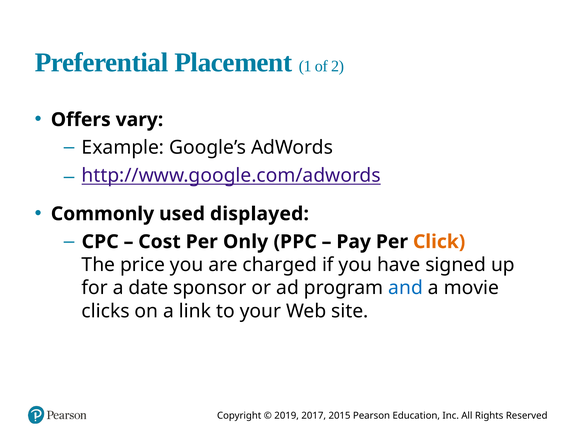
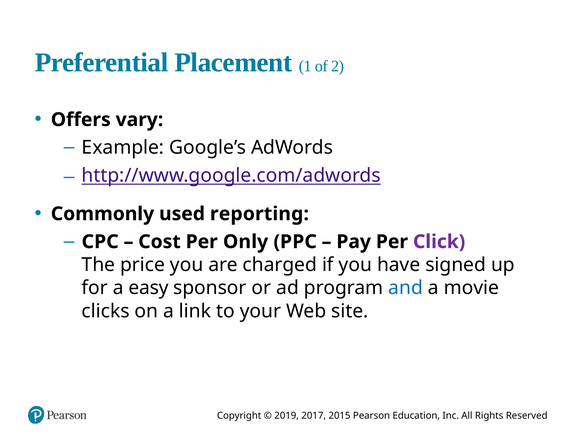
displayed: displayed -> reporting (259, 214)
Click colour: orange -> purple (439, 242)
date: date -> easy (148, 288)
